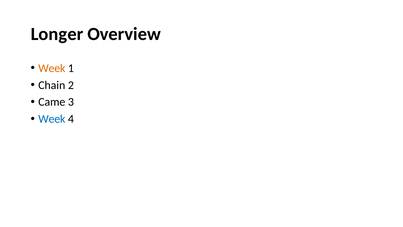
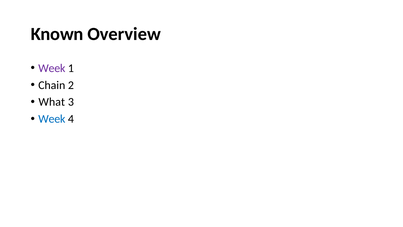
Longer: Longer -> Known (57, 34)
Week colour: orange -> purple (52, 68)
Came: Came -> What (52, 102)
